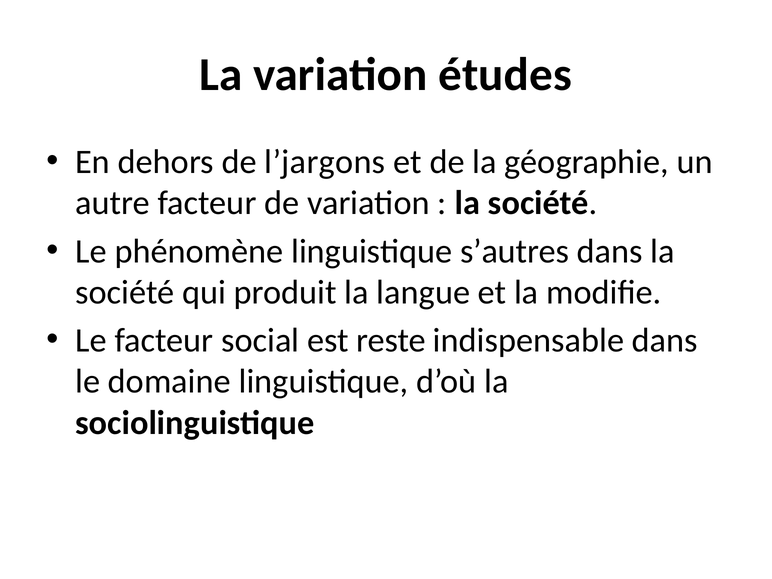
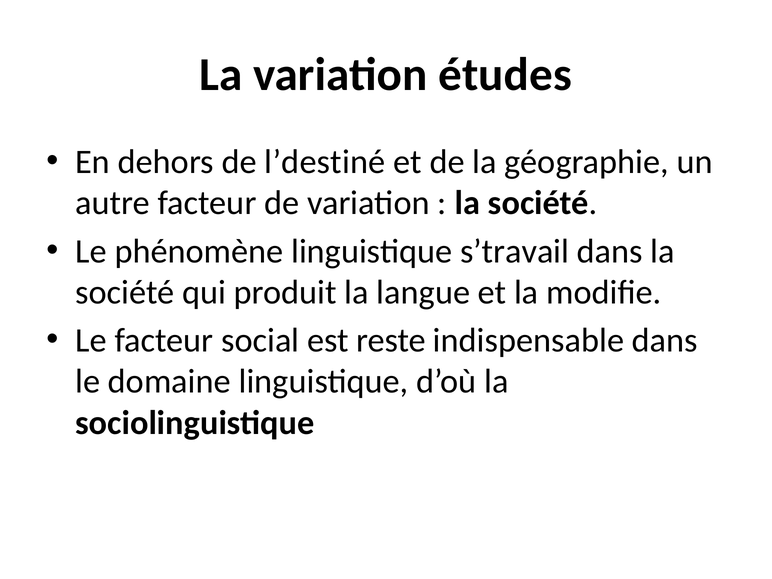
l’jargons: l’jargons -> l’destiné (325, 162)
s’autres: s’autres -> s’travail (515, 251)
